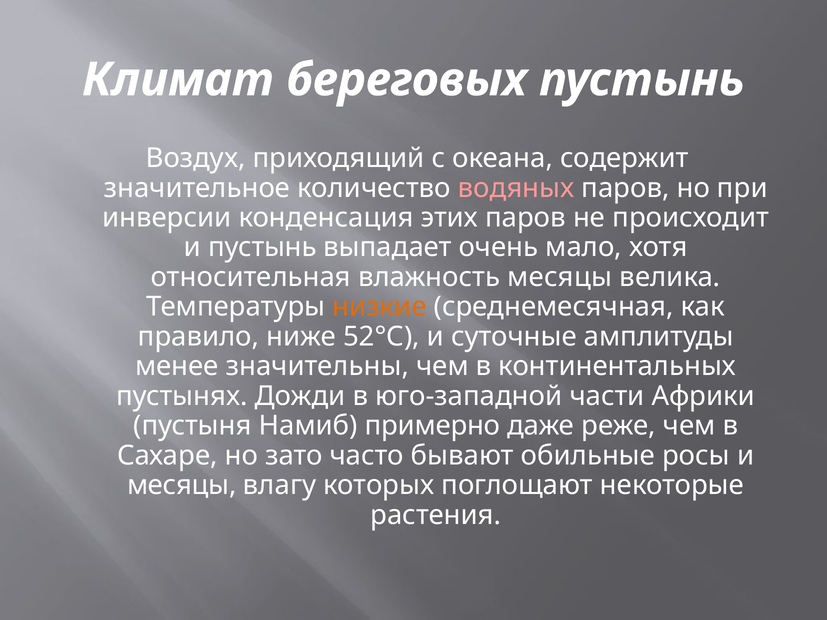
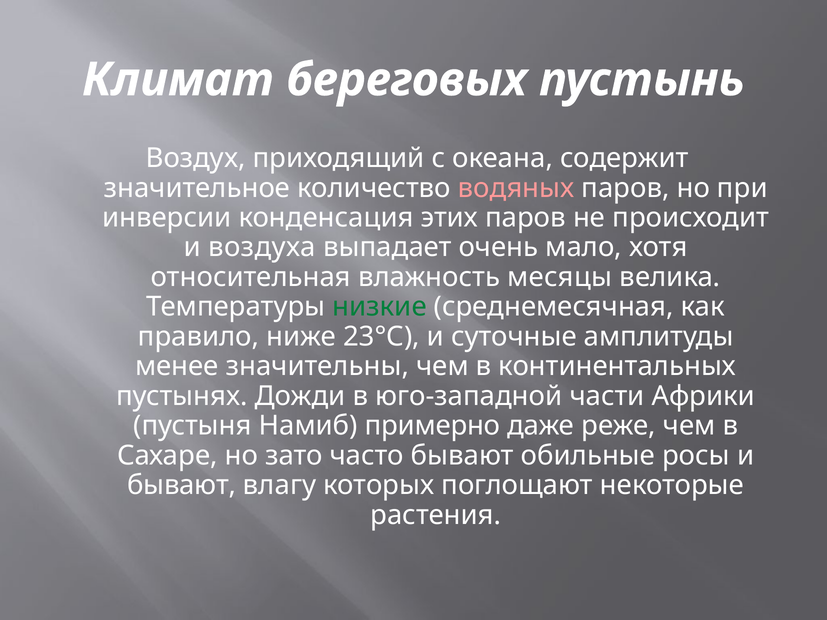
и пустынь: пустынь -> воздуха (262, 247)
низкие colour: orange -> green (380, 307)
52°С: 52°С -> 23°С (381, 337)
месяцы: месяцы -> бывают (182, 486)
